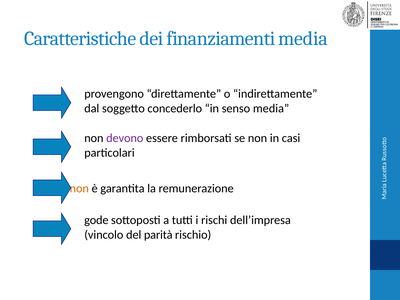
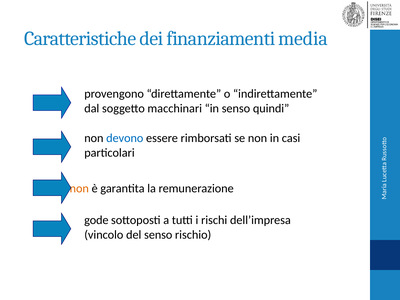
concederlo: concederlo -> macchinari (175, 109)
senso media: media -> quindi (271, 109)
devono colour: purple -> blue (125, 138)
del parità: parità -> senso (158, 235)
